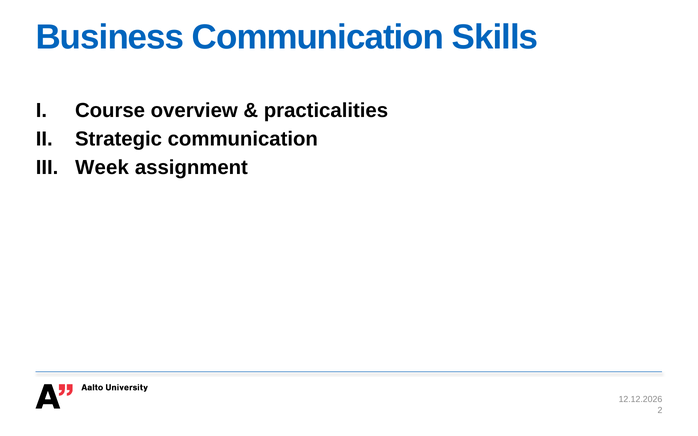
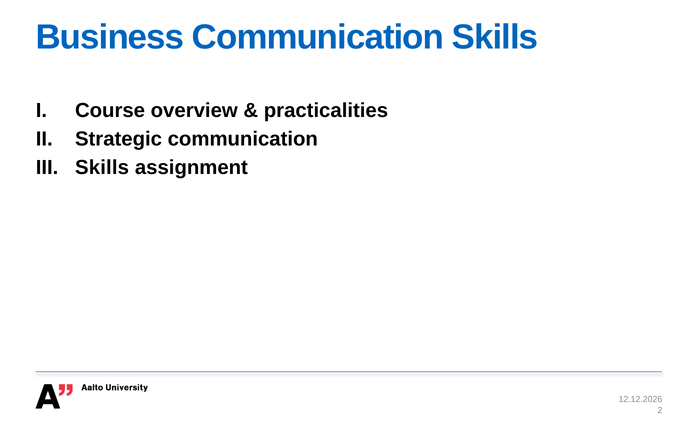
Week: Week -> Skills (102, 168)
